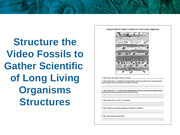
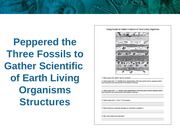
Structure: Structure -> Peppered (36, 42)
Video: Video -> Three (20, 54)
Long: Long -> Earth (35, 78)
